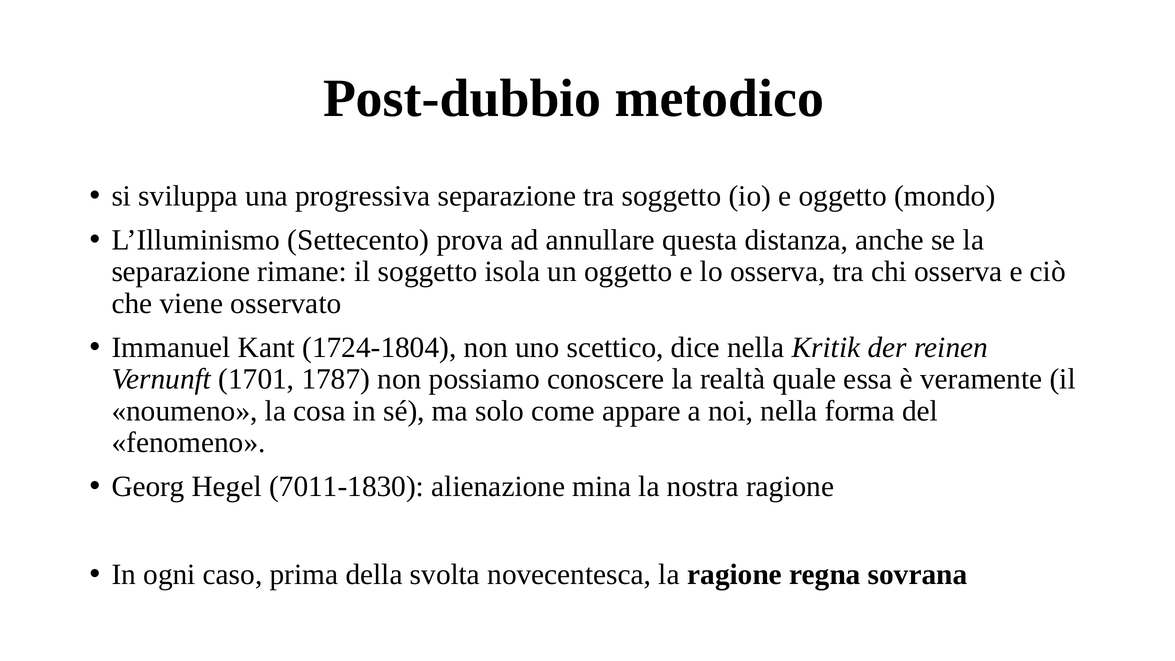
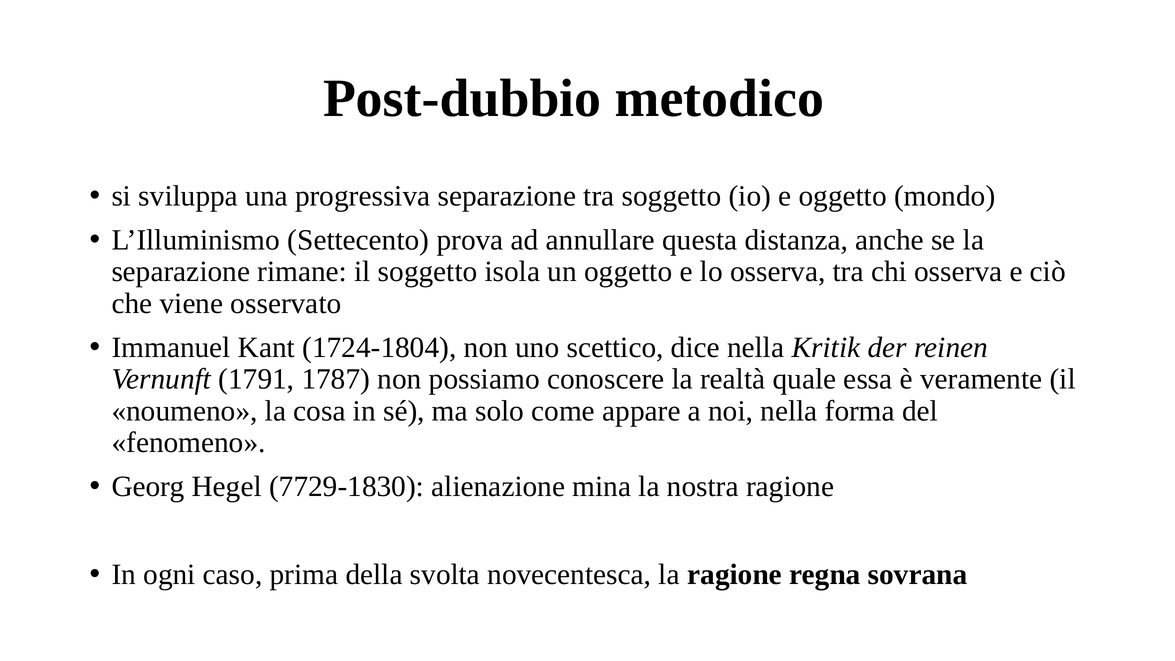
1701: 1701 -> 1791 (256, 379)
7011-1830: 7011-1830 -> 7729-1830 (347, 486)
